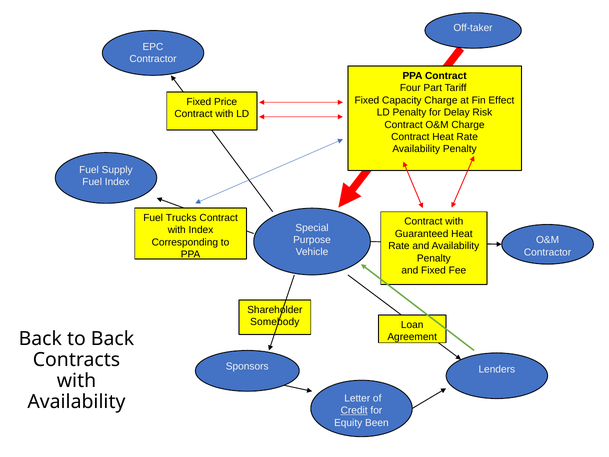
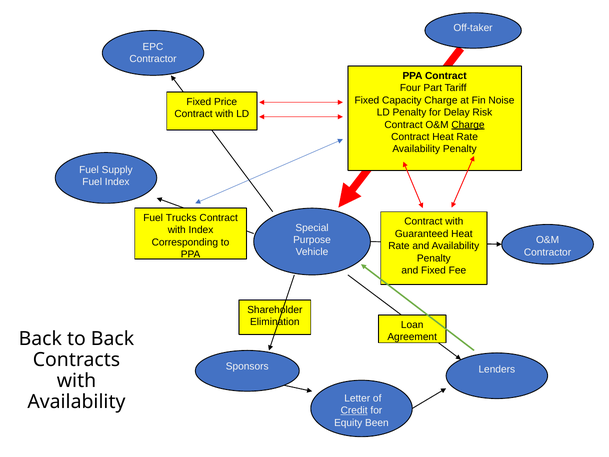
Effect: Effect -> Noise (501, 100)
Charge underline: none -> present (468, 125)
Somebody: Somebody -> Elimination (275, 322)
